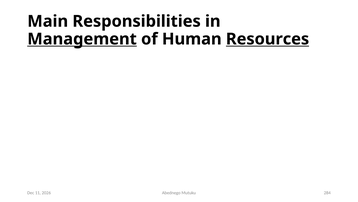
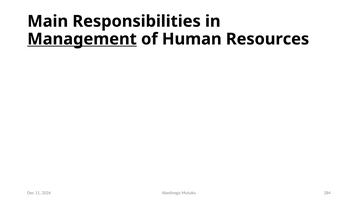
Resources underline: present -> none (268, 39)
